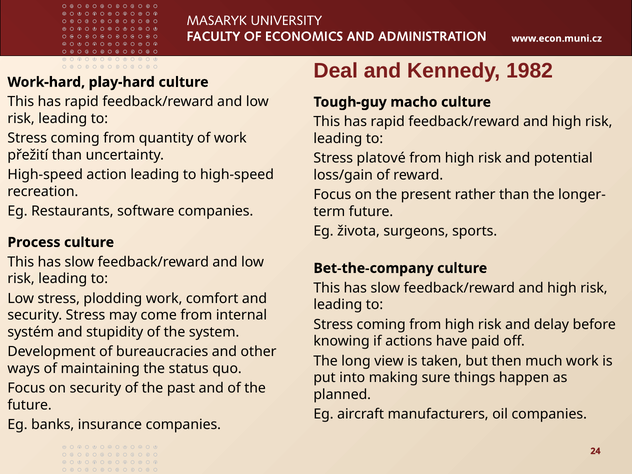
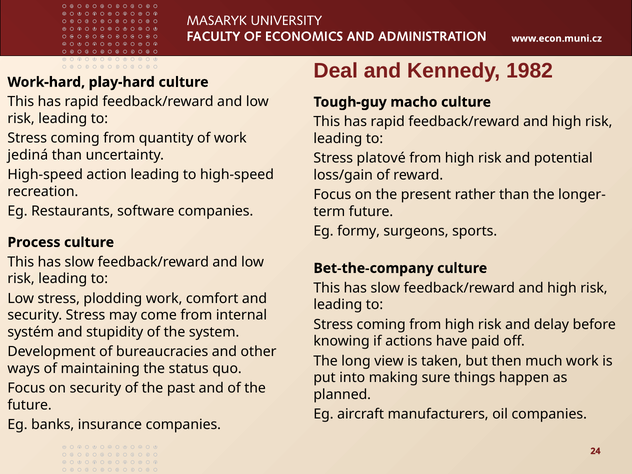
přežití: přežití -> jediná (28, 155)
života: života -> formy (359, 231)
